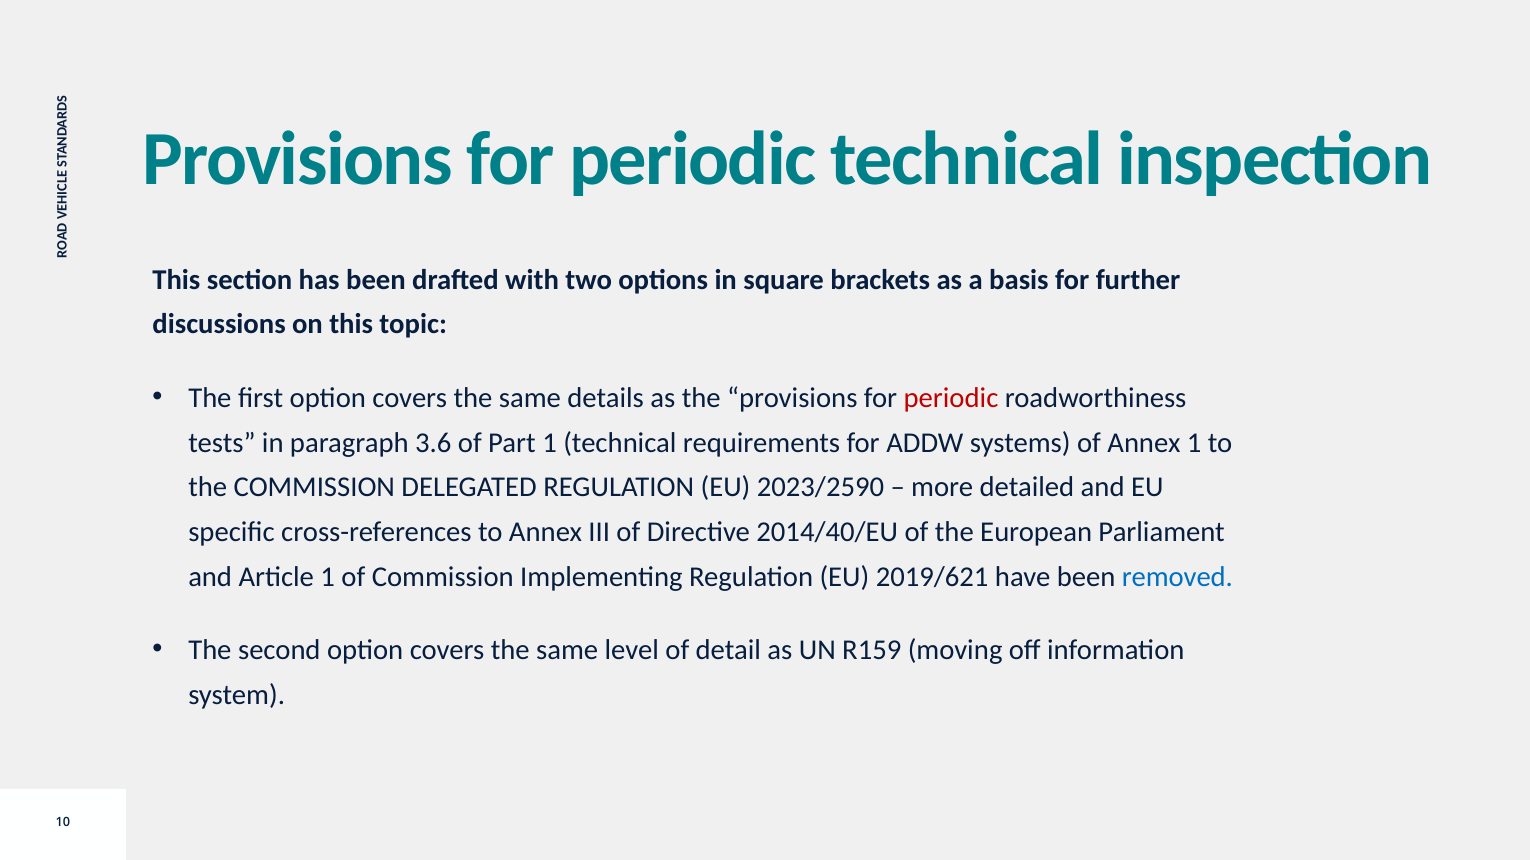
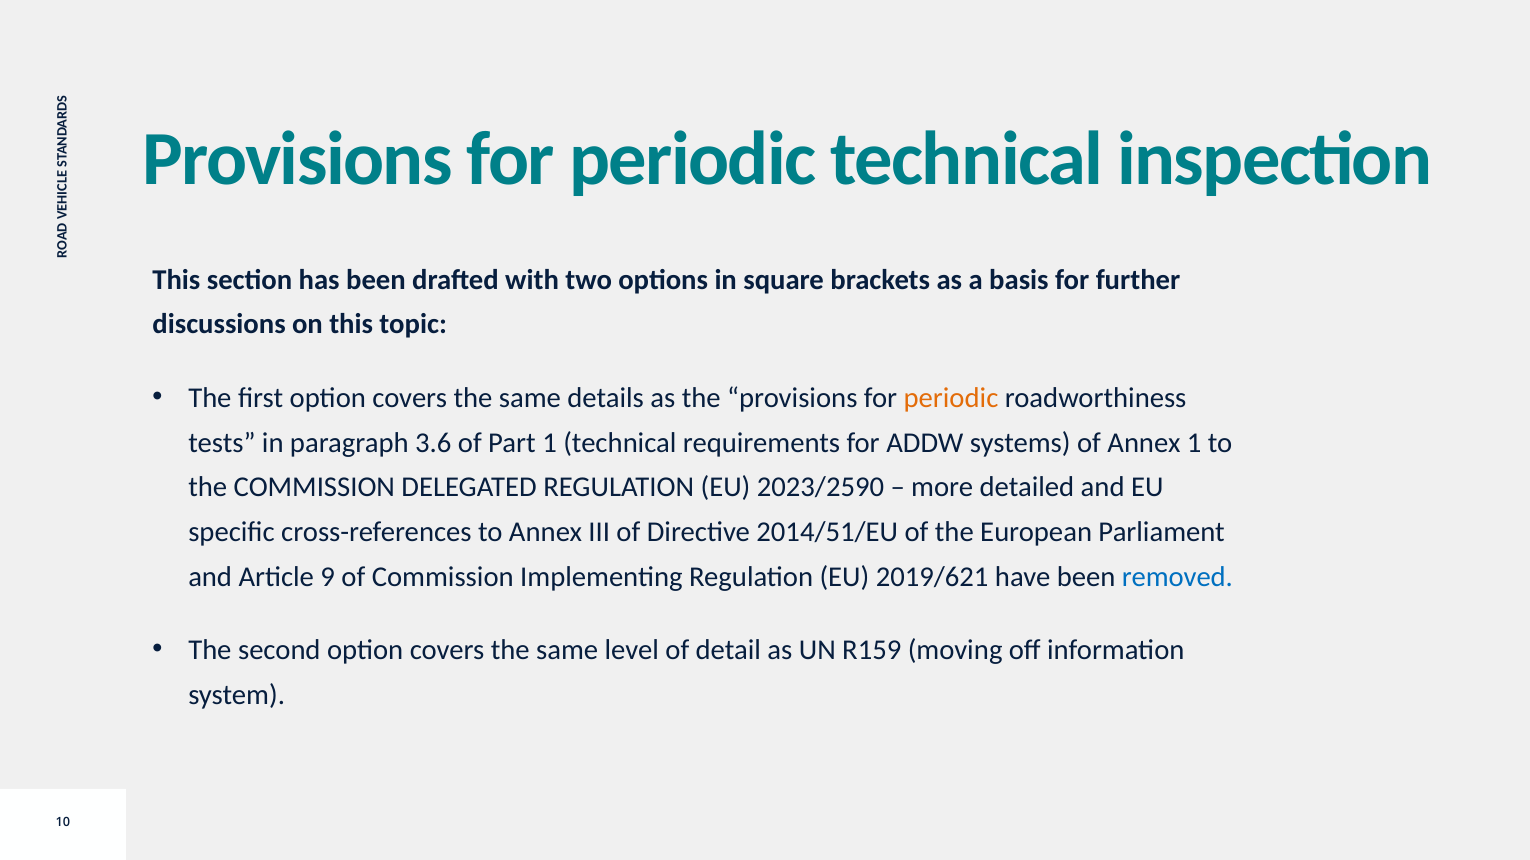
periodic colour: red -> orange (951, 398)
2014/40/EU: 2014/40/EU -> 2014/51/EU (827, 532)
Article 1: 1 -> 9 (328, 577)
